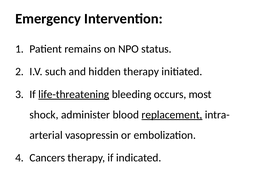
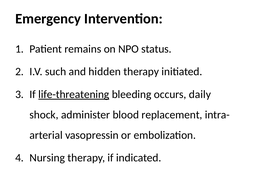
most: most -> daily (200, 94)
replacement underline: present -> none (172, 114)
Cancers: Cancers -> Nursing (47, 157)
